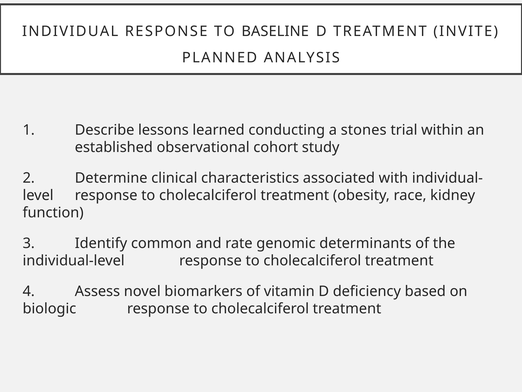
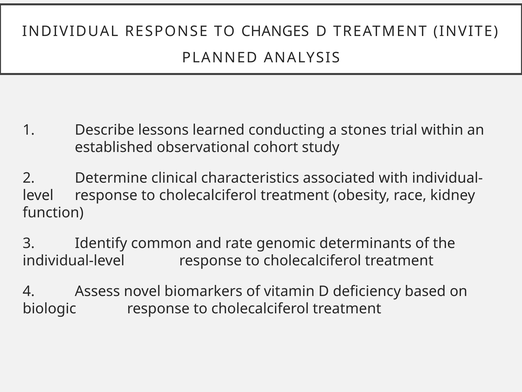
BASELINE: BASELINE -> CHANGES (275, 31)
